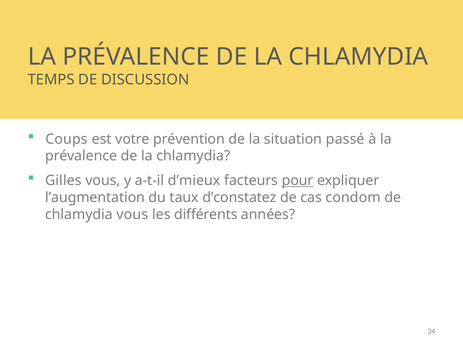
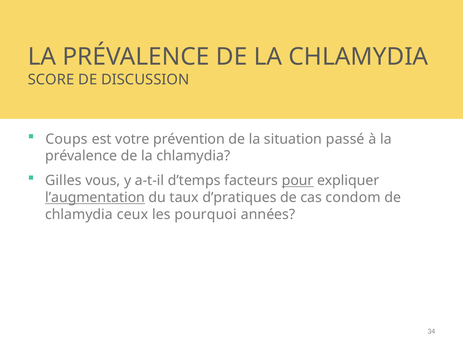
TEMPS: TEMPS -> SCORE (51, 80)
d’mieux: d’mieux -> d’temps (194, 181)
l’augmentation underline: none -> present (95, 198)
d’constatez: d’constatez -> d’pratiques (239, 198)
chlamydia vous: vous -> ceux (132, 215)
différents: différents -> pourquoi (206, 215)
